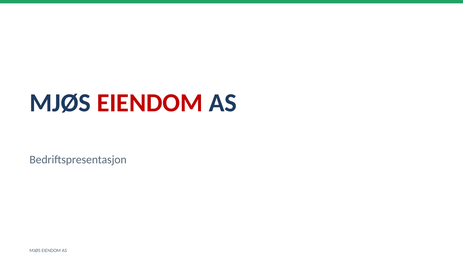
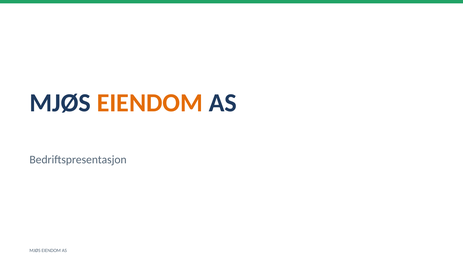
EIENDOM colour: red -> orange (150, 103)
